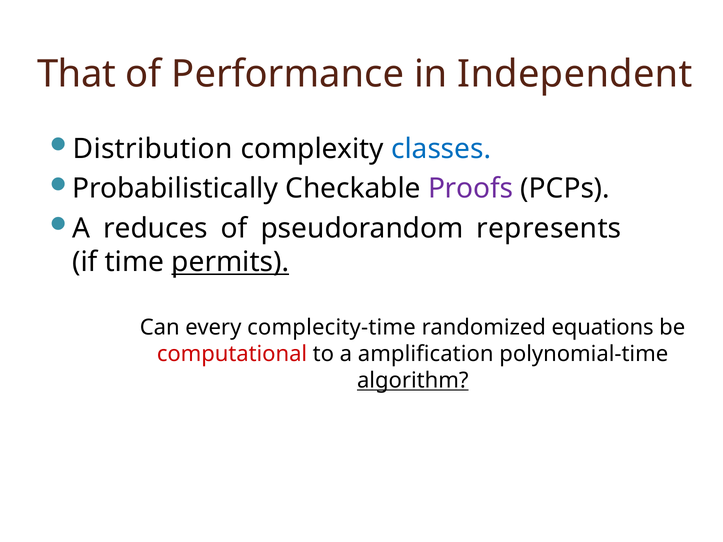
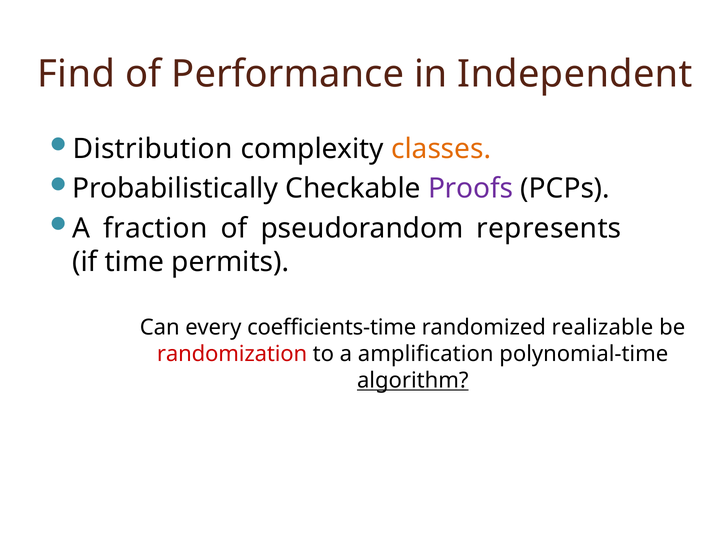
That: That -> Find (76, 74)
classes colour: blue -> orange (441, 149)
reduces: reduces -> fraction (155, 229)
permits underline: present -> none (230, 262)
complecity-time: complecity-time -> coefficients-time (332, 328)
equations: equations -> realizable (602, 328)
computational: computational -> randomization (232, 354)
